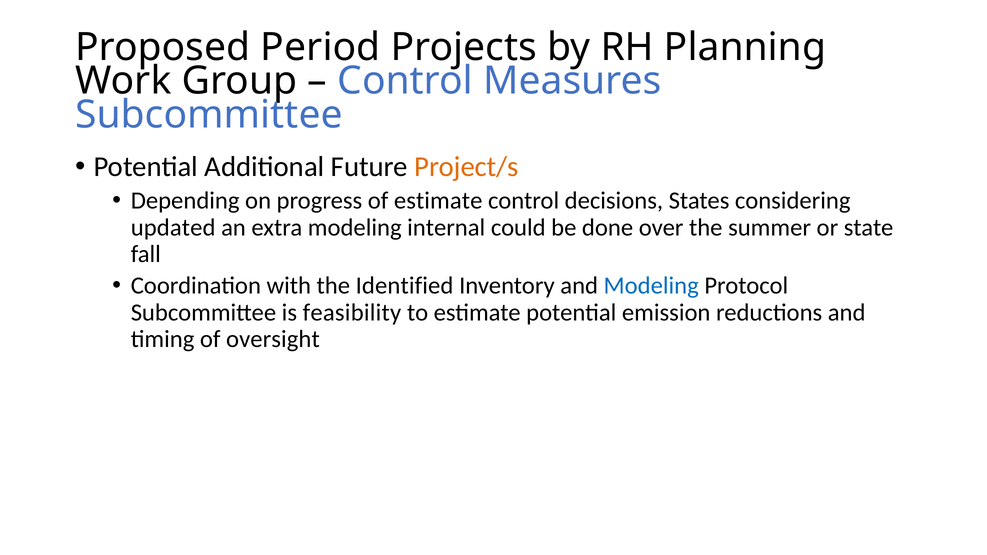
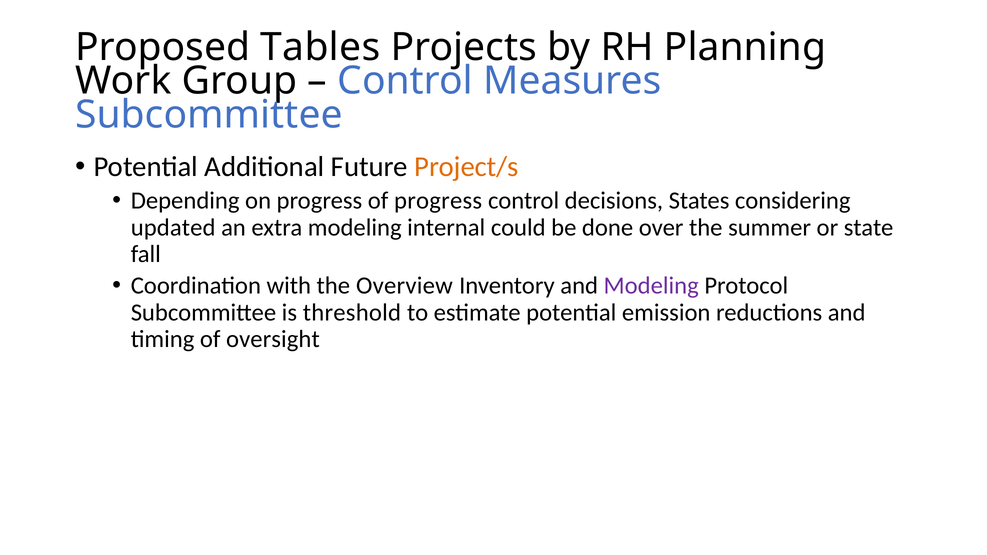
Period: Period -> Tables (320, 47)
of estimate: estimate -> progress (438, 201)
Identified: Identified -> Overview (404, 286)
Modeling colour: blue -> purple (651, 286)
feasibility: feasibility -> threshold (352, 313)
